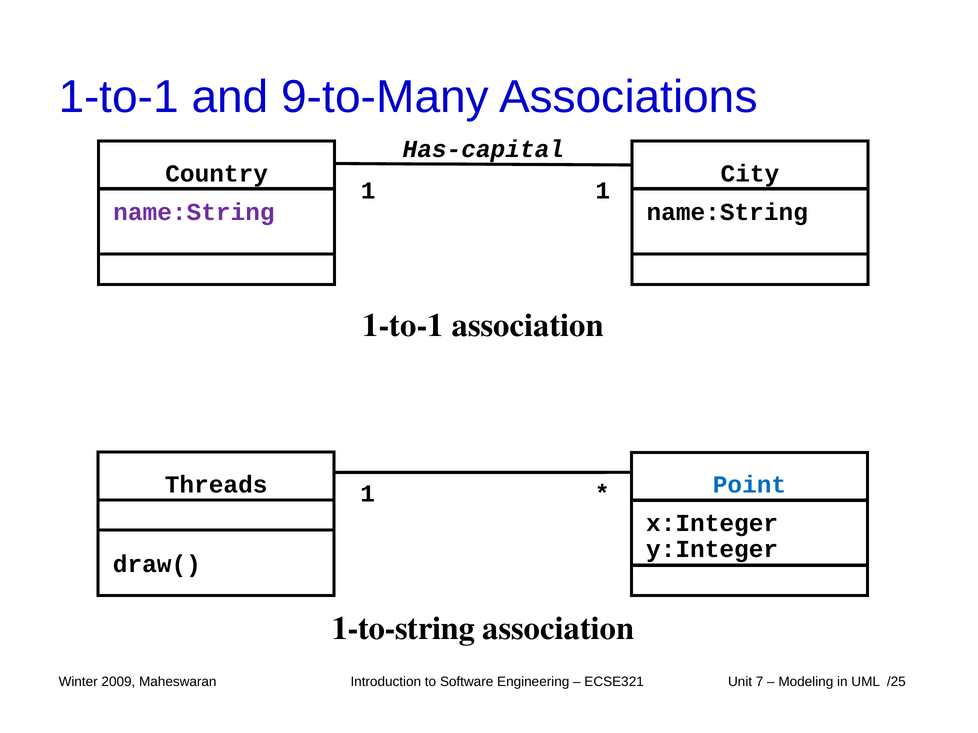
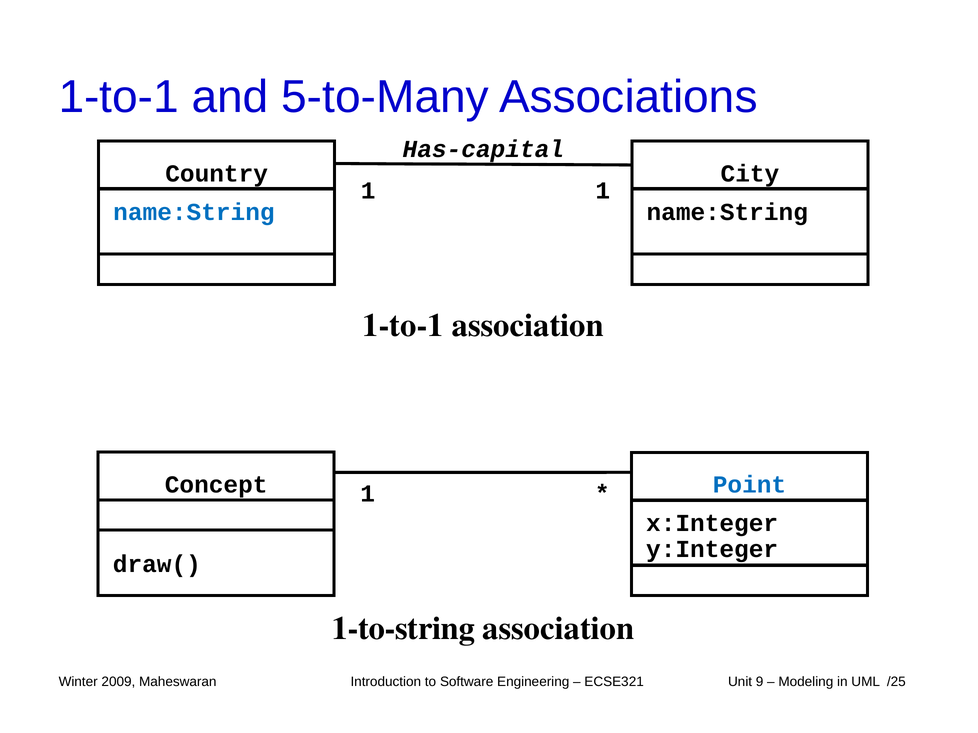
9-to-Many: 9-to-Many -> 5-to-Many (385, 97)
name:String colour: purple -> blue (194, 212)
Threads: Threads -> Concept (216, 485)
7: 7 -> 9 (760, 682)
